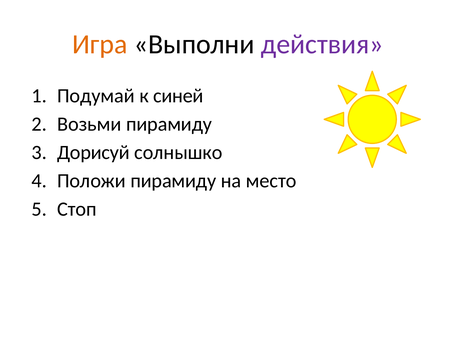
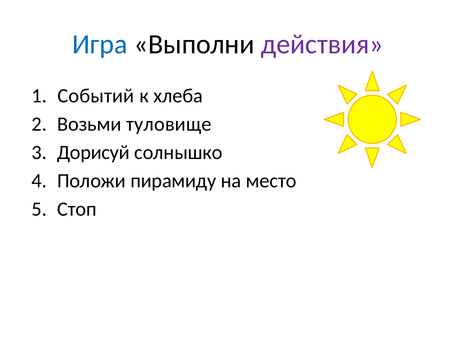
Игра colour: orange -> blue (100, 44)
Подумай: Подумай -> Событий (96, 96)
синей: синей -> хлеба (178, 96)
Возьми пирамиду: пирамиду -> туловище (169, 124)
